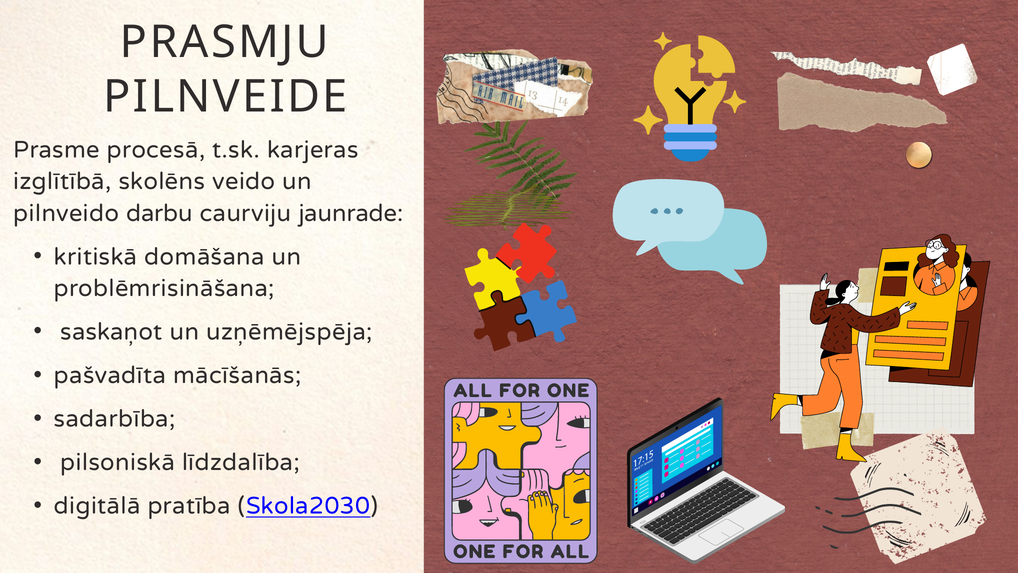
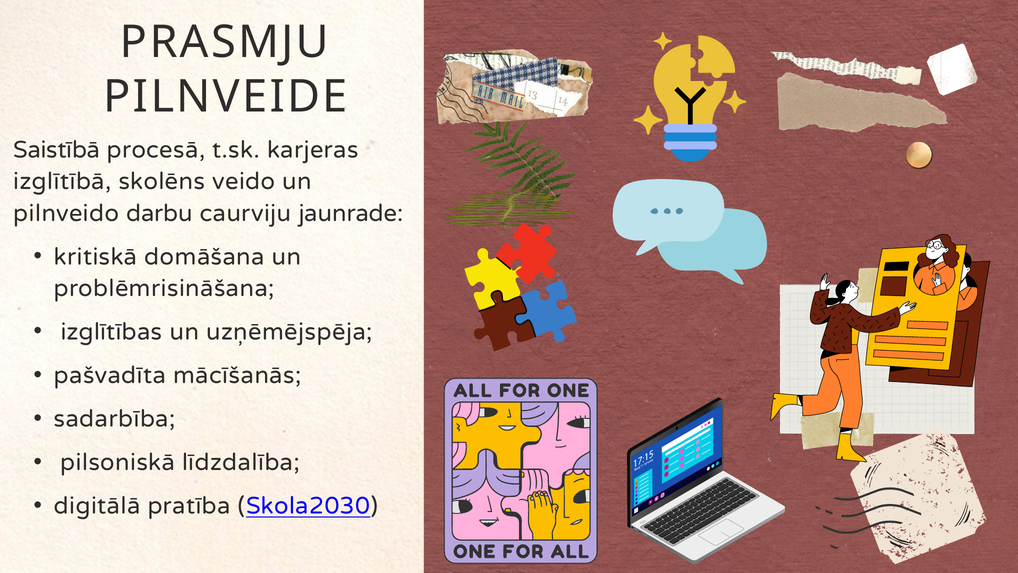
Prasme: Prasme -> Saistībā (57, 150)
saskaņot: saskaņot -> izglītības (111, 332)
